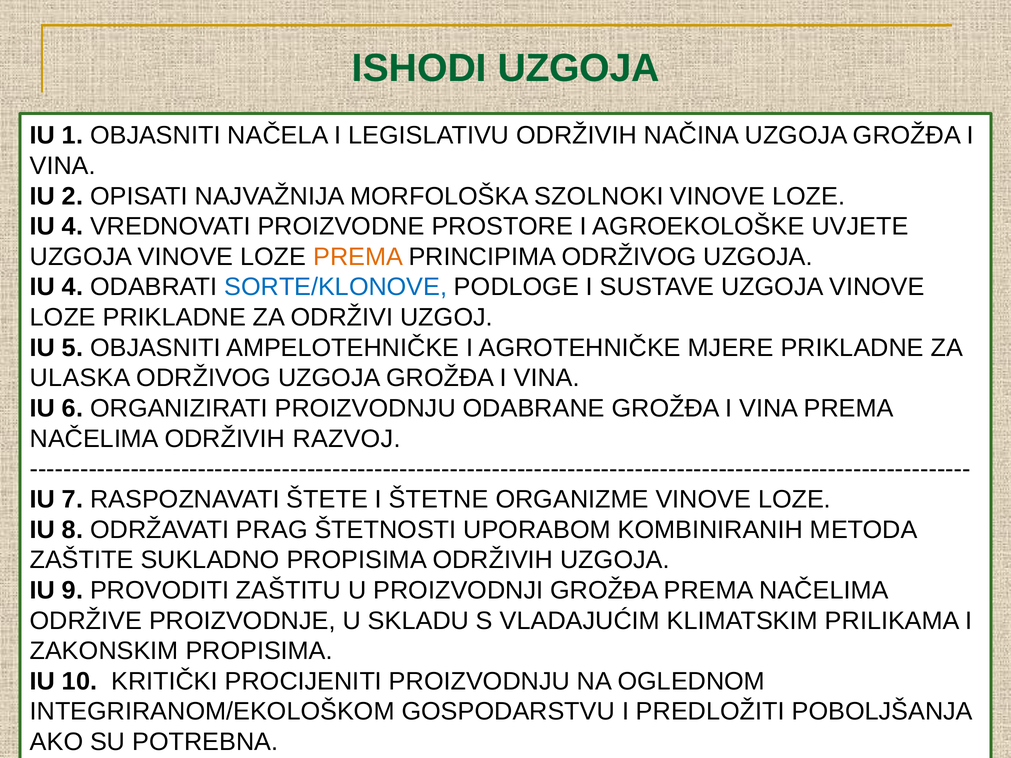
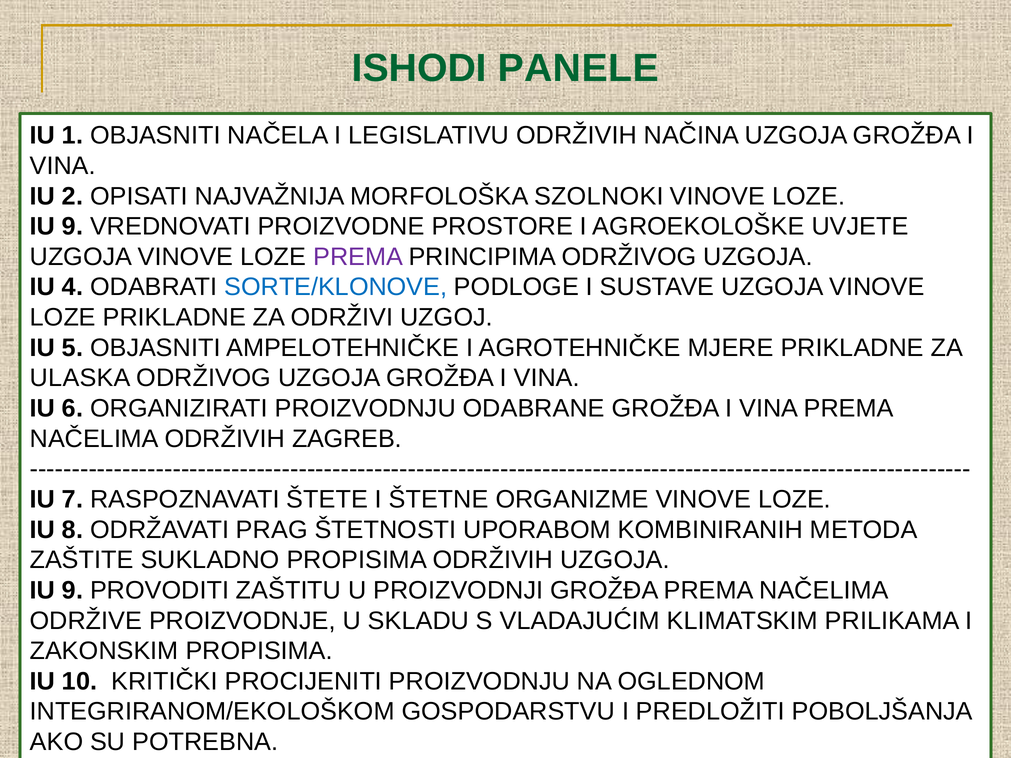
ISHODI UZGOJA: UZGOJA -> PANELE (578, 68)
4: 4 -> 9 (73, 227)
PREMA colour: orange -> purple (358, 257)
RAZVOJ: RAZVOJ -> ZAGREB (347, 439)
